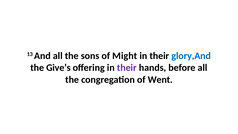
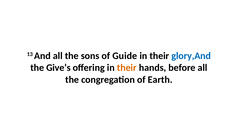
Might: Might -> Guide (125, 56)
their colour: purple -> orange (127, 68)
Went: Went -> Earth (160, 80)
